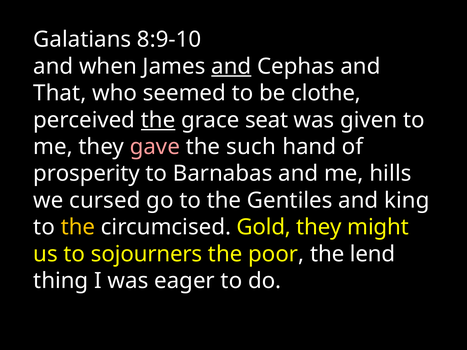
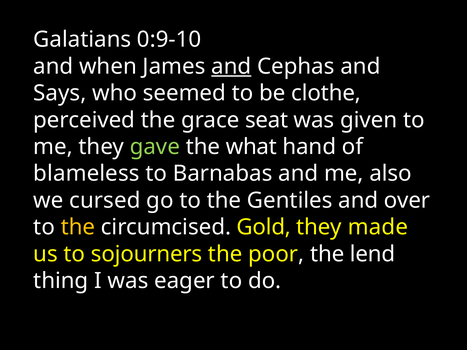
8:9-10: 8:9-10 -> 0:9-10 (169, 40)
That: That -> Says (60, 93)
the underline: present -> none (158, 120)
gave colour: pink -> light green (155, 147)
such: such -> what (251, 147)
prosperity: prosperity -> blameless (86, 174)
hills: hills -> also (391, 174)
king: king -> over (407, 201)
might: might -> made (378, 227)
